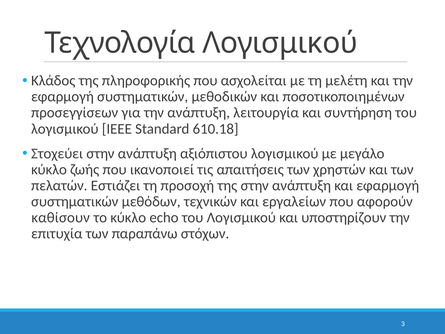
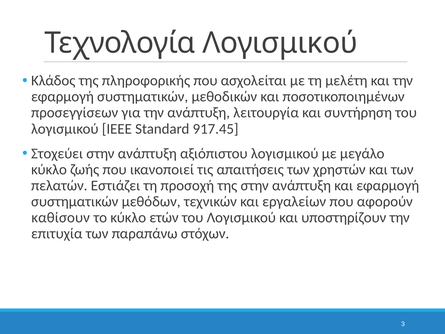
610.18: 610.18 -> 917.45 (216, 129)
echo: echo -> ετών (164, 217)
